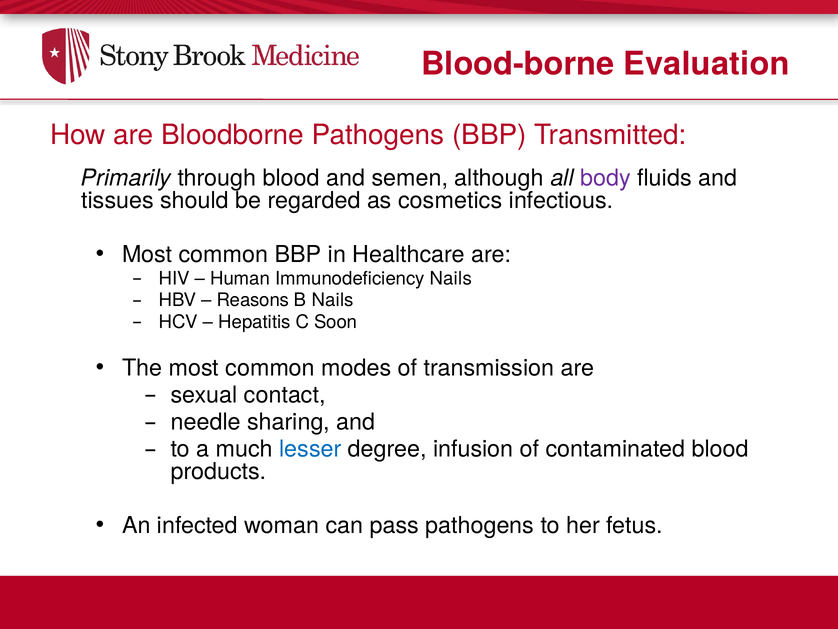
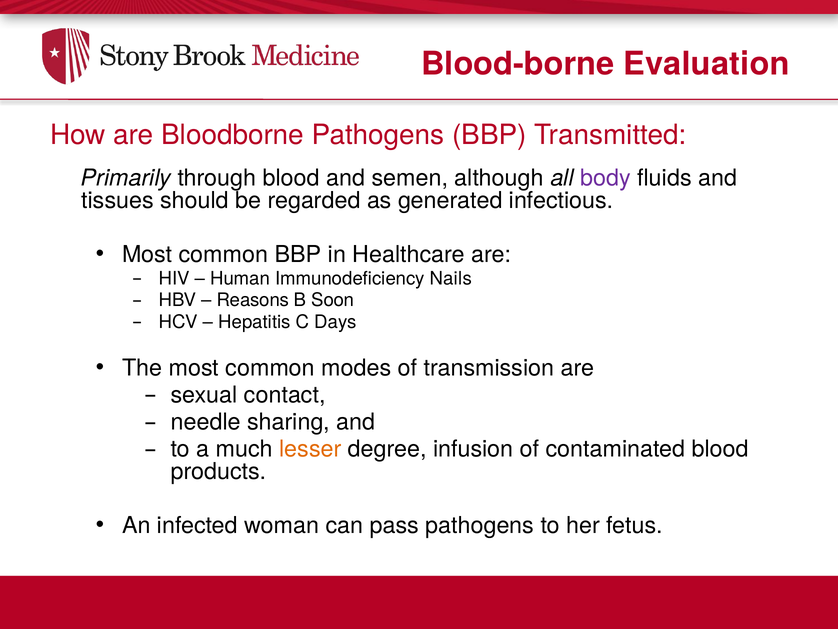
cosmetics: cosmetics -> generated (450, 200)
B Nails: Nails -> Soon (333, 300)
Soon: Soon -> Days (335, 322)
lesser colour: blue -> orange (310, 449)
